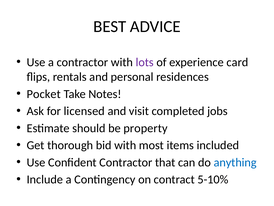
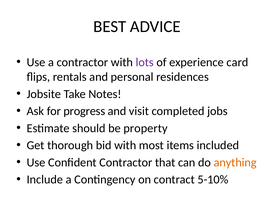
Pocket: Pocket -> Jobsite (44, 94)
licensed: licensed -> progress (84, 111)
anything colour: blue -> orange (235, 162)
